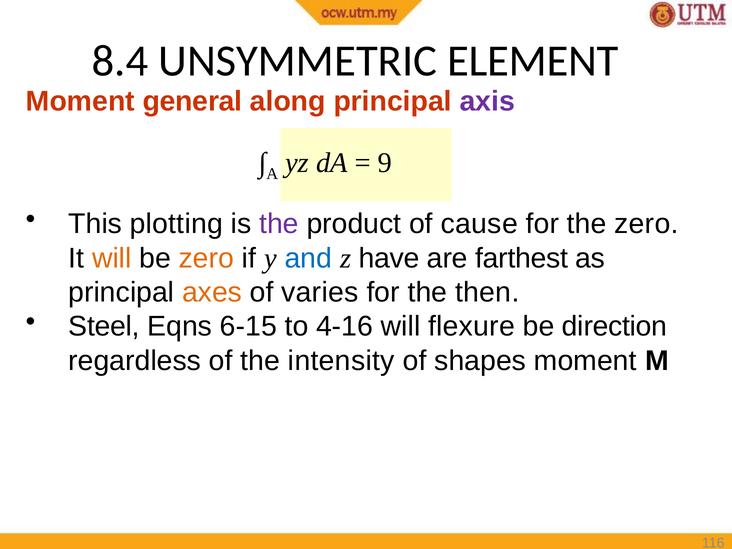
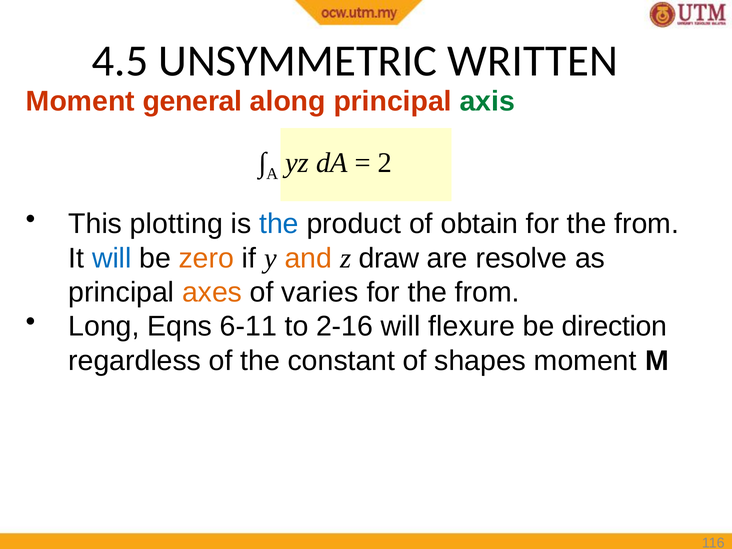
8.4: 8.4 -> 4.5 (120, 61)
ELEMENT: ELEMENT -> WRITTEN (533, 61)
axis colour: purple -> green (487, 102)
9: 9 -> 2 (385, 163)
the colour: purple -> blue (279, 224)
cause: cause -> obtain (479, 224)
zero: zero -> from (647, 224)
will colour: orange -> blue (112, 258)
and colour: blue -> orange (308, 258)
have: have -> draw (389, 258)
farthest: farthest -> resolve (521, 258)
then: then -> from (487, 292)
Steel: Steel -> Long (104, 326)
6-15: 6-15 -> 6-11 (248, 326)
4-16: 4-16 -> 2-16 (345, 326)
intensity: intensity -> constant (341, 361)
